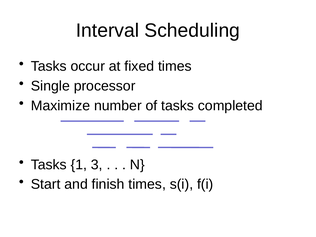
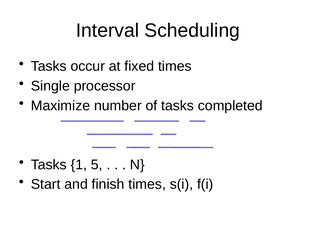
3: 3 -> 5 (97, 165)
